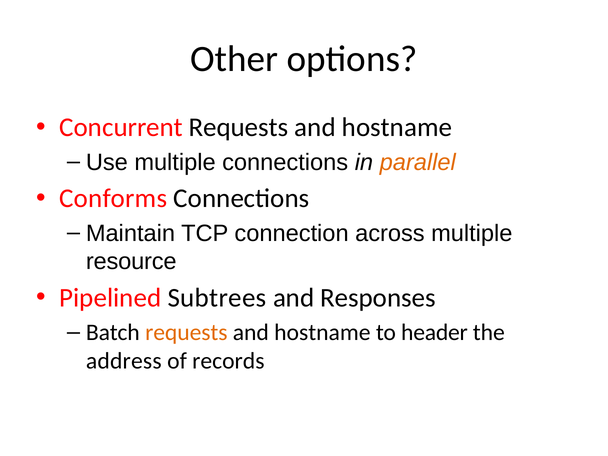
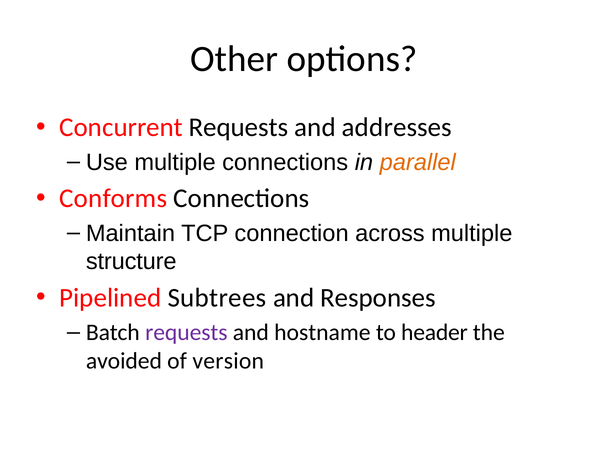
Concurrent Requests and hostname: hostname -> addresses (397, 128)
resource: resource -> structure (131, 262)
requests colour: orange -> purple (186, 333)
address: address -> avoided (124, 361)
records: records -> version (228, 361)
